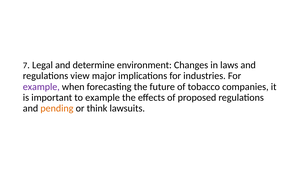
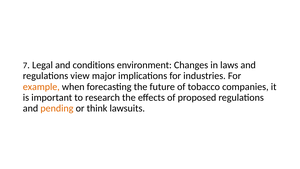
determine: determine -> conditions (94, 65)
example colour: purple -> orange (41, 87)
to example: example -> research (103, 97)
